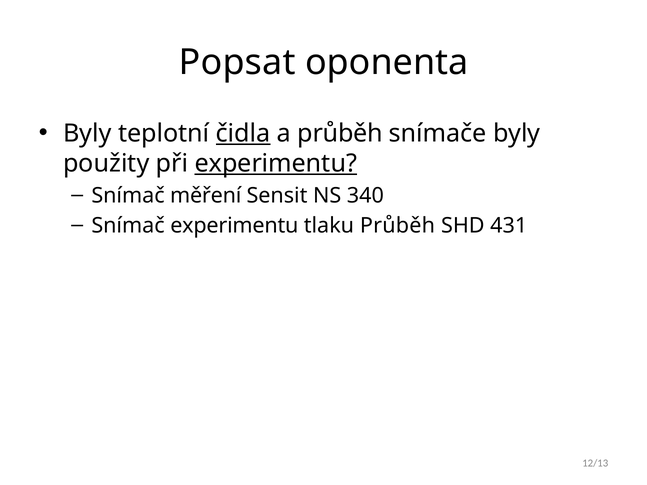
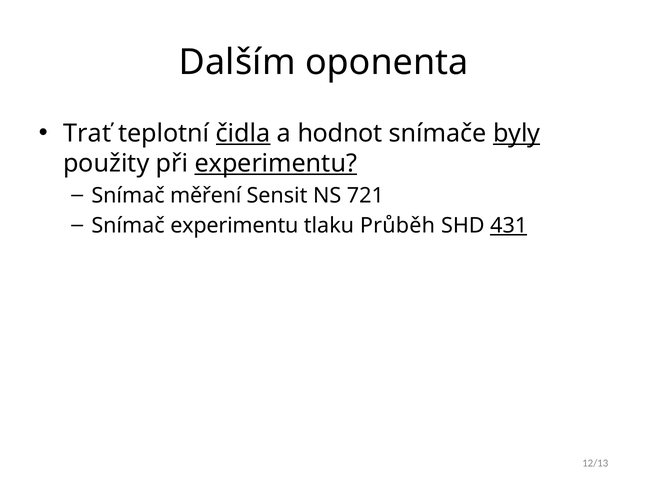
Popsat: Popsat -> Dalším (237, 62)
Byly: Byly -> Trať (87, 133)
a průběh: průběh -> hodnot (340, 133)
byly underline: none -> present (517, 133)
340: 340 -> 721 (365, 195)
431 underline: none -> present (509, 226)
